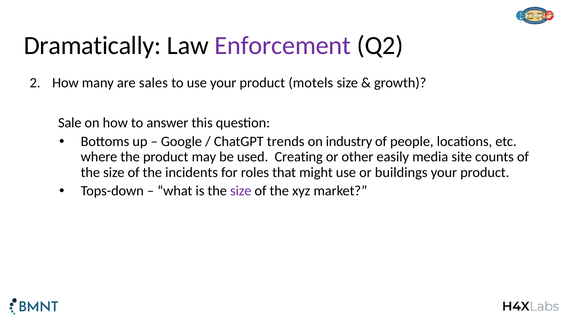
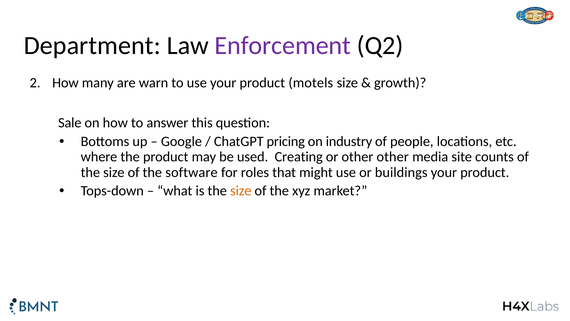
Dramatically: Dramatically -> Department (92, 45)
sales: sales -> warn (154, 83)
trends: trends -> pricing (286, 141)
other easily: easily -> other (393, 157)
incidents: incidents -> software (192, 172)
size colour: purple -> orange (241, 191)
